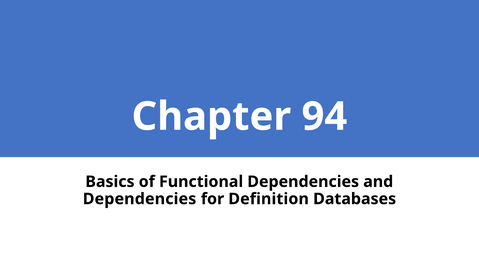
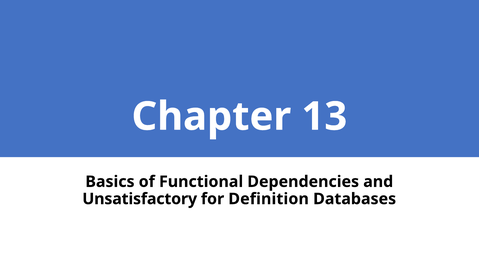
94: 94 -> 13 (324, 117)
Dependencies: Dependencies -> Unsatisfactory (140, 199)
